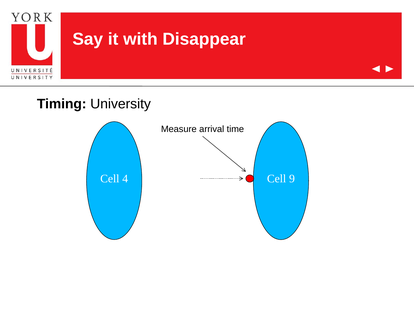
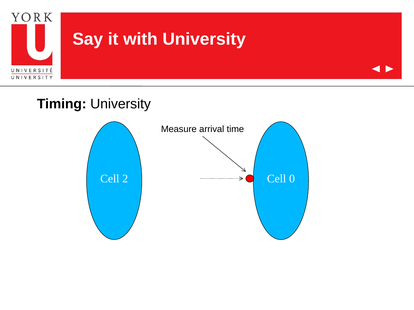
with Disappear: Disappear -> University (204, 39)
4: 4 -> 2 (125, 179)
9: 9 -> 0 (292, 179)
